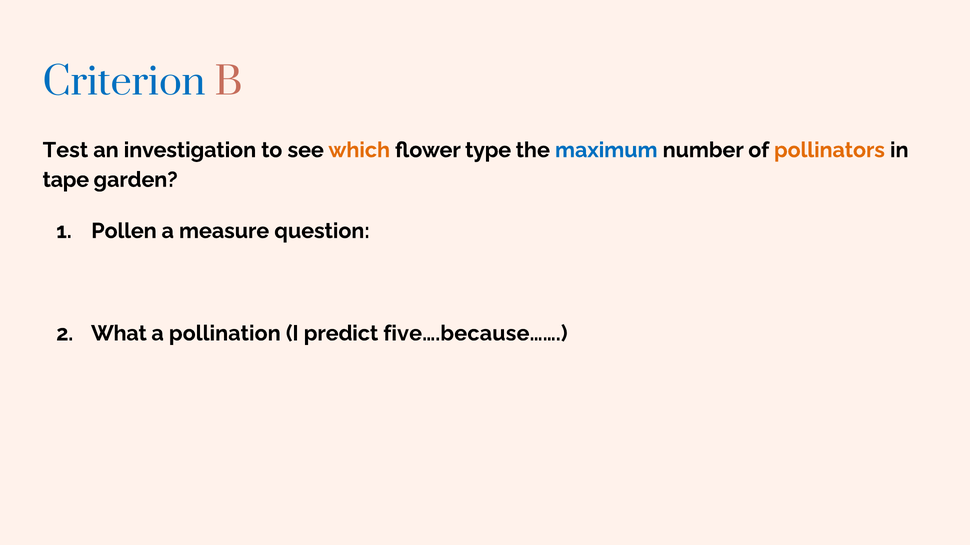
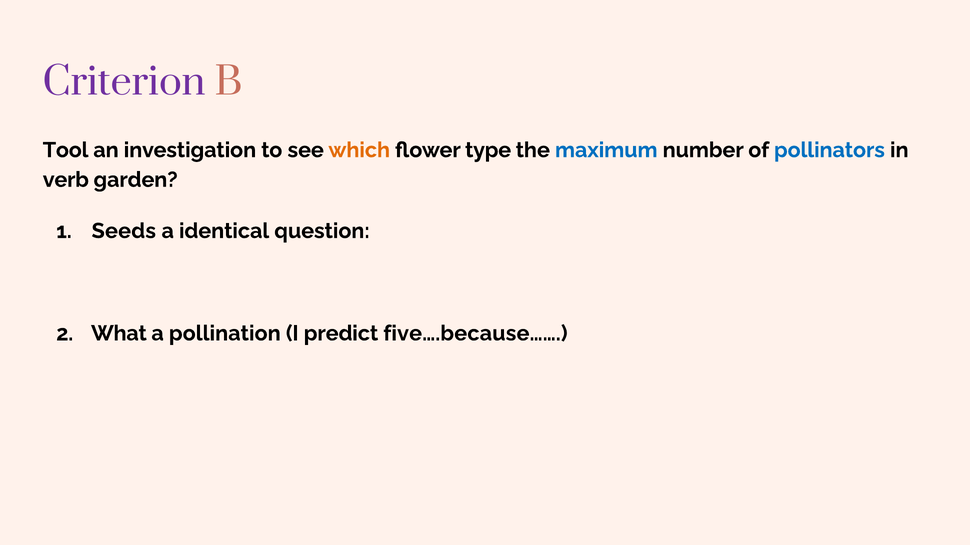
Criterion colour: blue -> purple (124, 82)
Test: Test -> Tool (66, 150)
pollinators colour: orange -> blue (829, 150)
tape: tape -> verb (66, 180)
Pollen: Pollen -> Seeds (124, 231)
measure: measure -> identical (224, 231)
